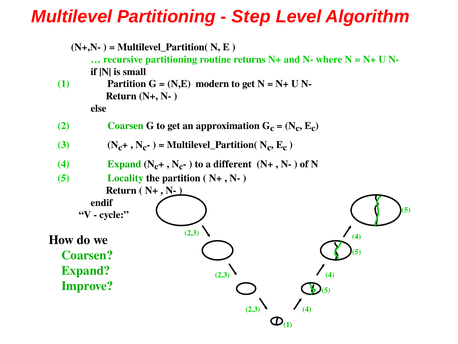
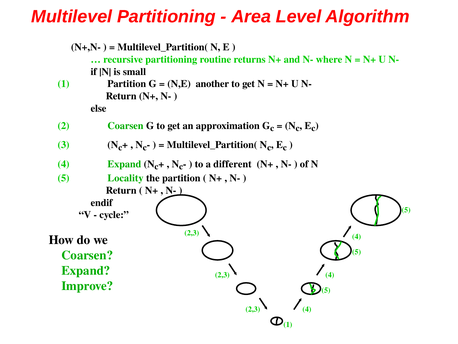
Step: Step -> Area (251, 16)
modern: modern -> another (212, 84)
